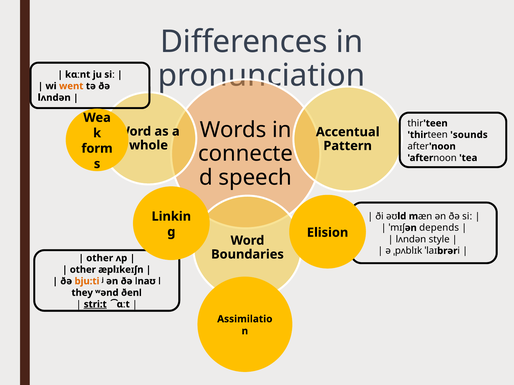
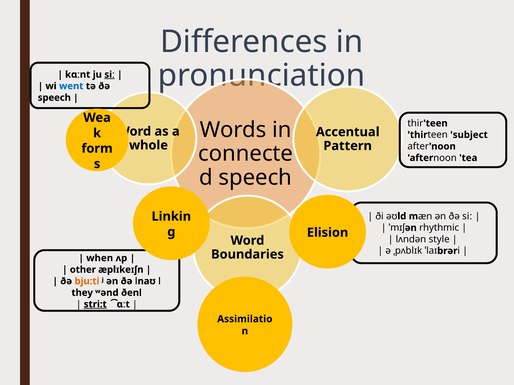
siː underline: none -> present (110, 75)
went colour: orange -> blue (71, 86)
lʌndən: lʌndən -> speech (54, 98)
sounds: sounds -> subject (469, 135)
depends: depends -> rhythmic (439, 228)
other: other -> when (100, 258)
